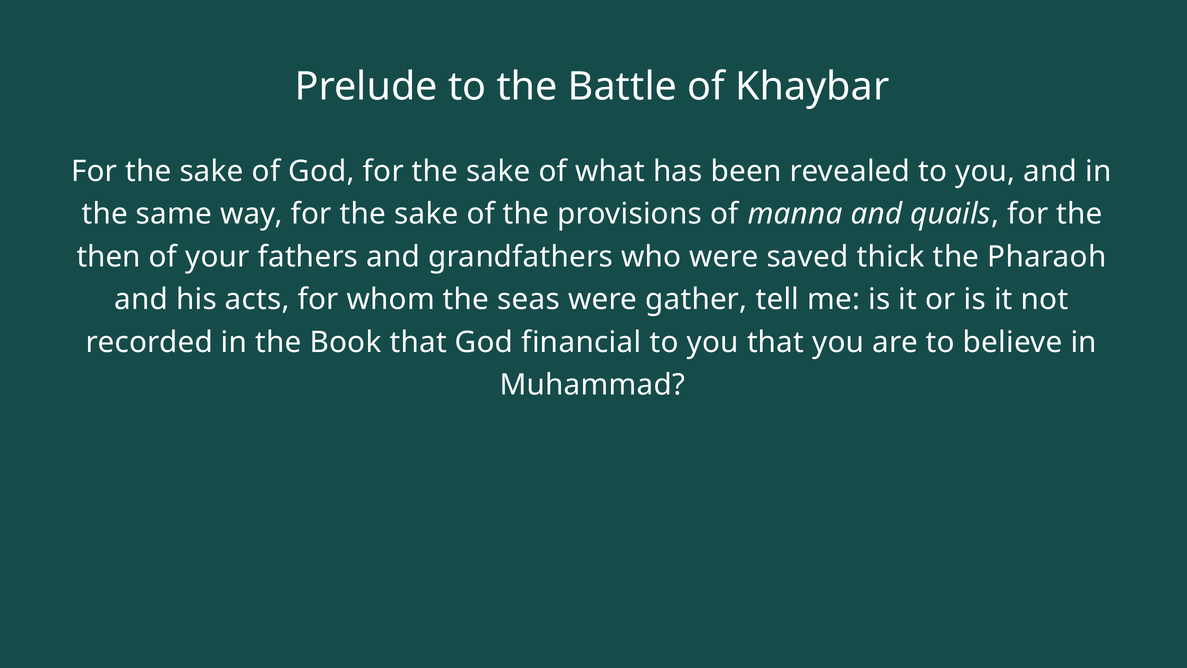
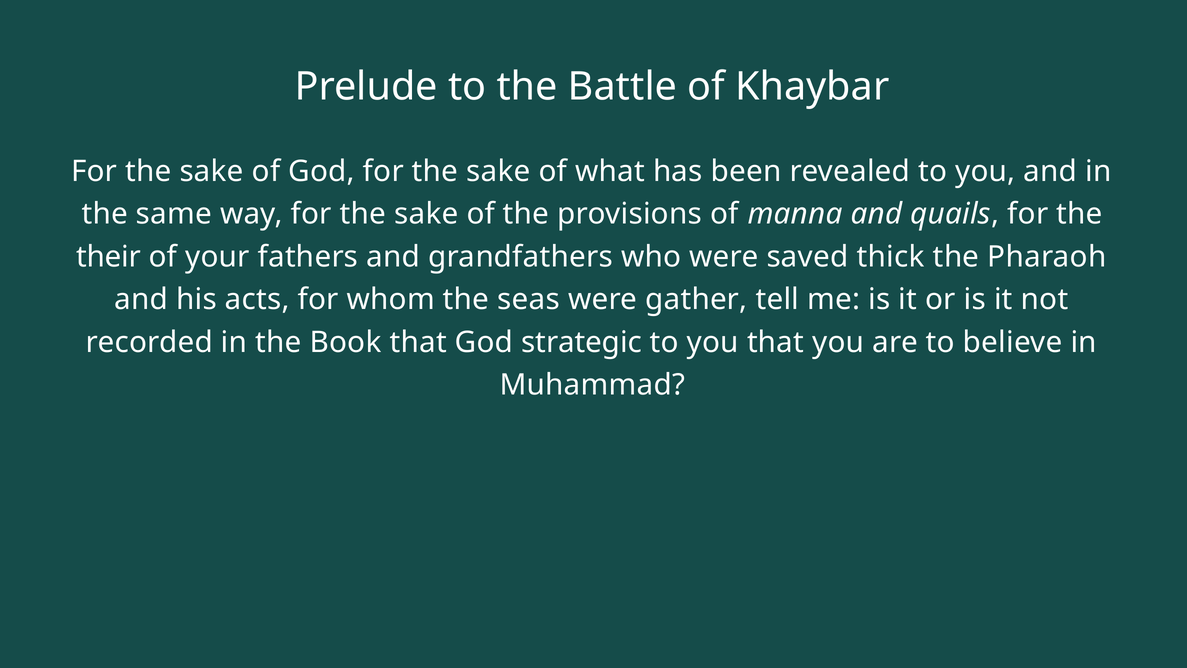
then: then -> their (109, 257)
financial: financial -> strategic (582, 342)
